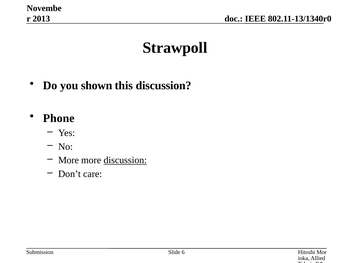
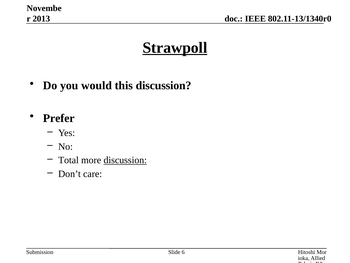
Strawpoll underline: none -> present (175, 48)
shown: shown -> would (97, 85)
Phone: Phone -> Prefer (59, 118)
More: More -> Total (68, 160)
